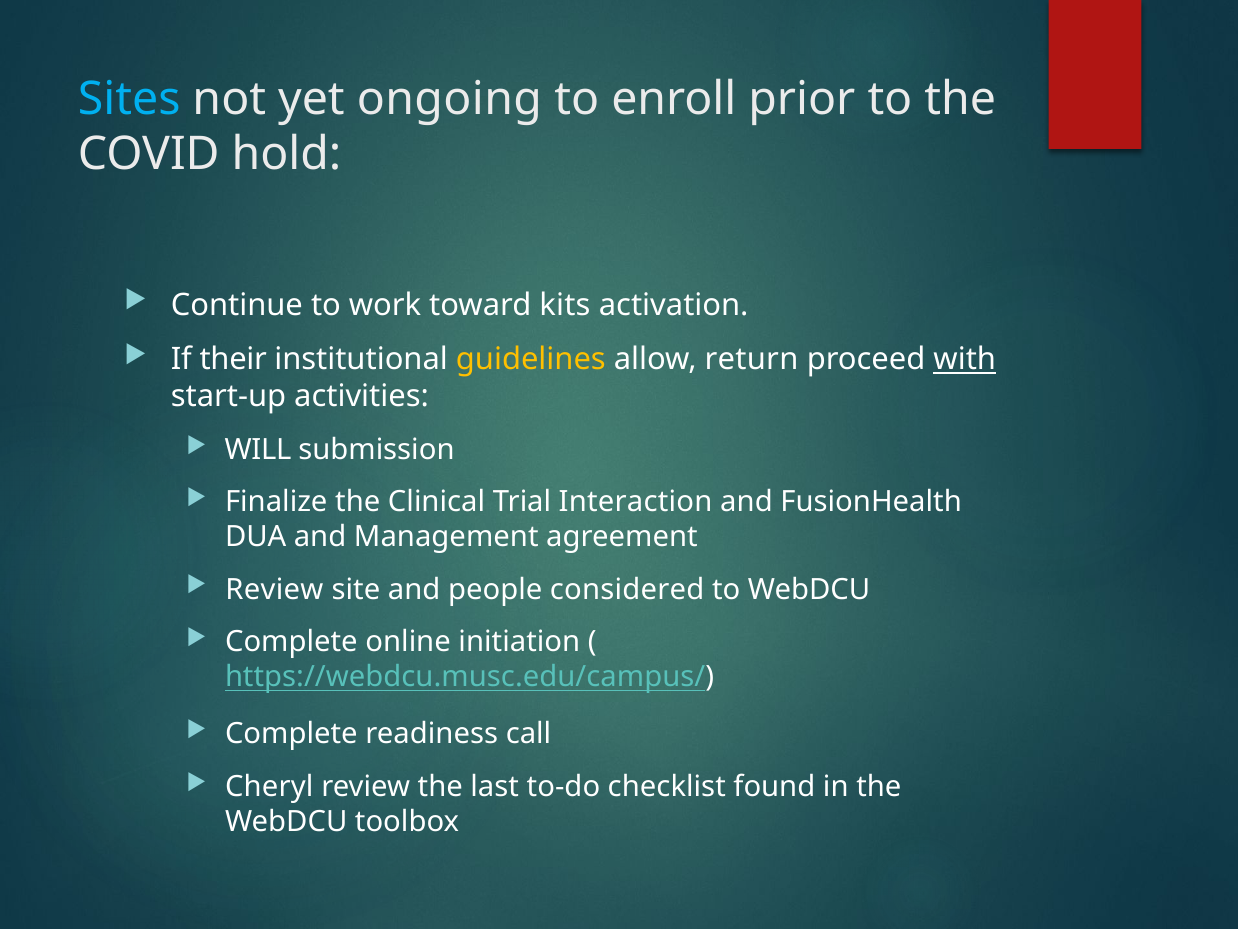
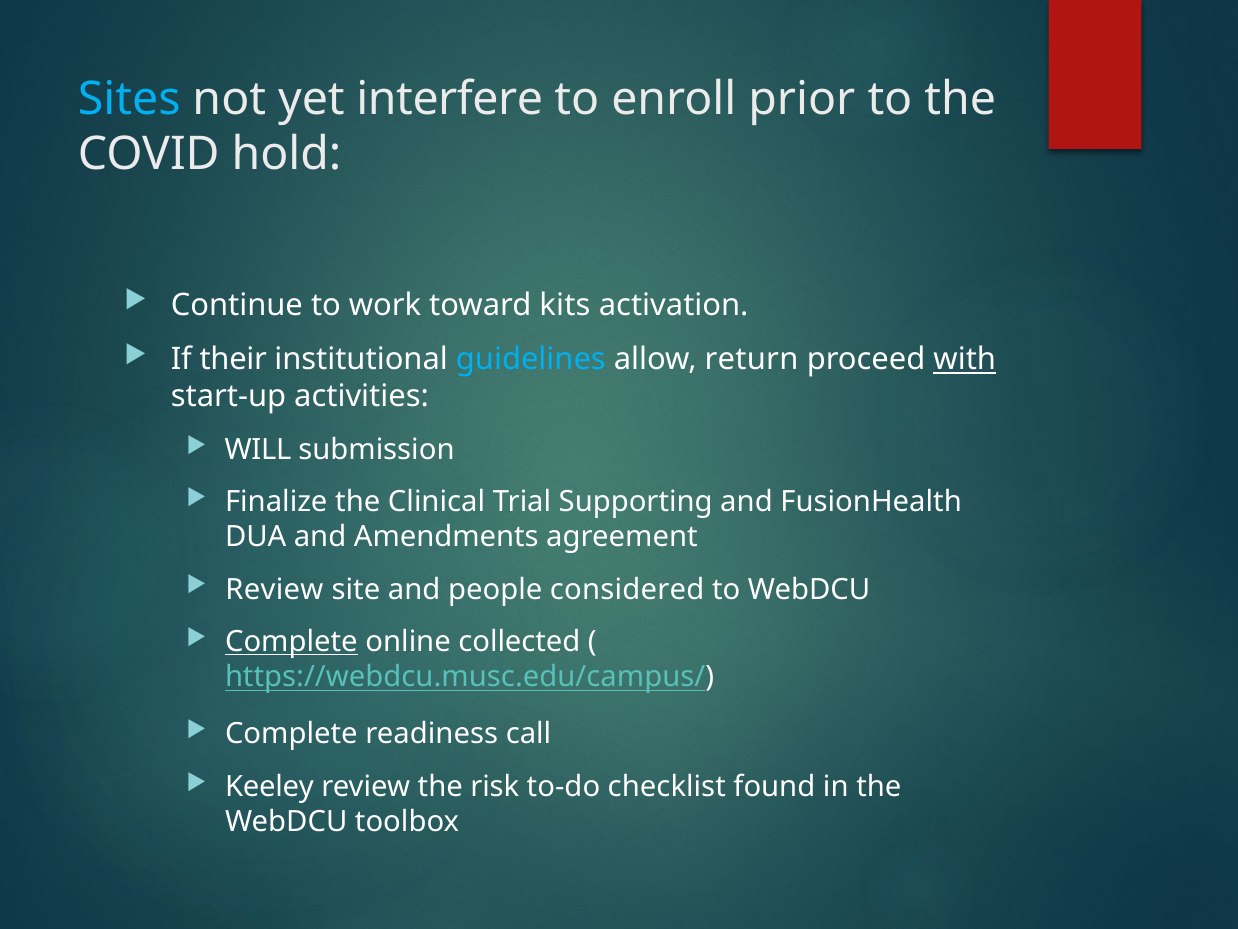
ongoing: ongoing -> interfere (450, 99)
guidelines colour: yellow -> light blue (531, 359)
Interaction: Interaction -> Supporting (636, 502)
Management: Management -> Amendments (446, 537)
Complete underline: none -> present (291, 642)
initiation: initiation -> collected (519, 642)
Cheryl: Cheryl -> Keeley (269, 786)
last: last -> risk (495, 786)
